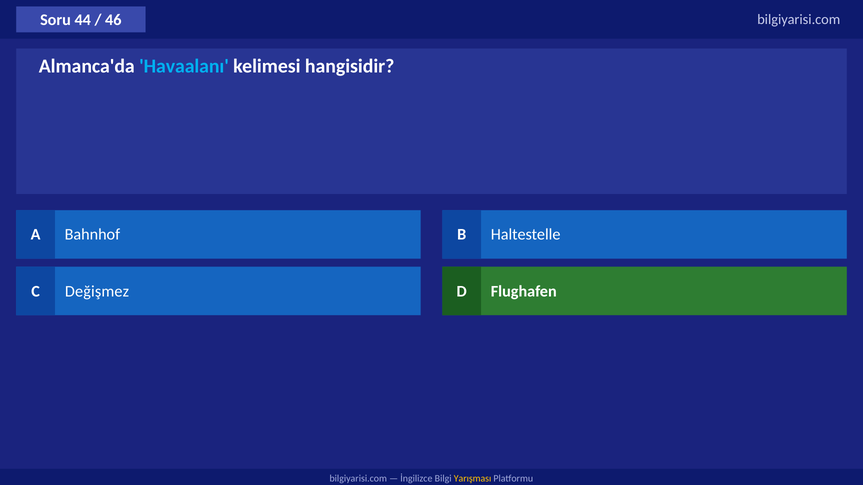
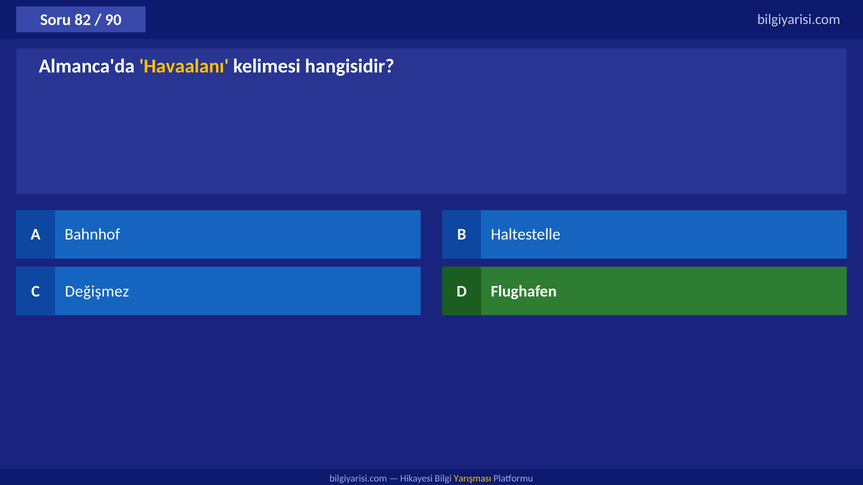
44: 44 -> 82 (83, 20)
46: 46 -> 90 (113, 20)
Havaalanı colour: light blue -> yellow (184, 66)
İngilizce: İngilizce -> Hikayesi (416, 479)
